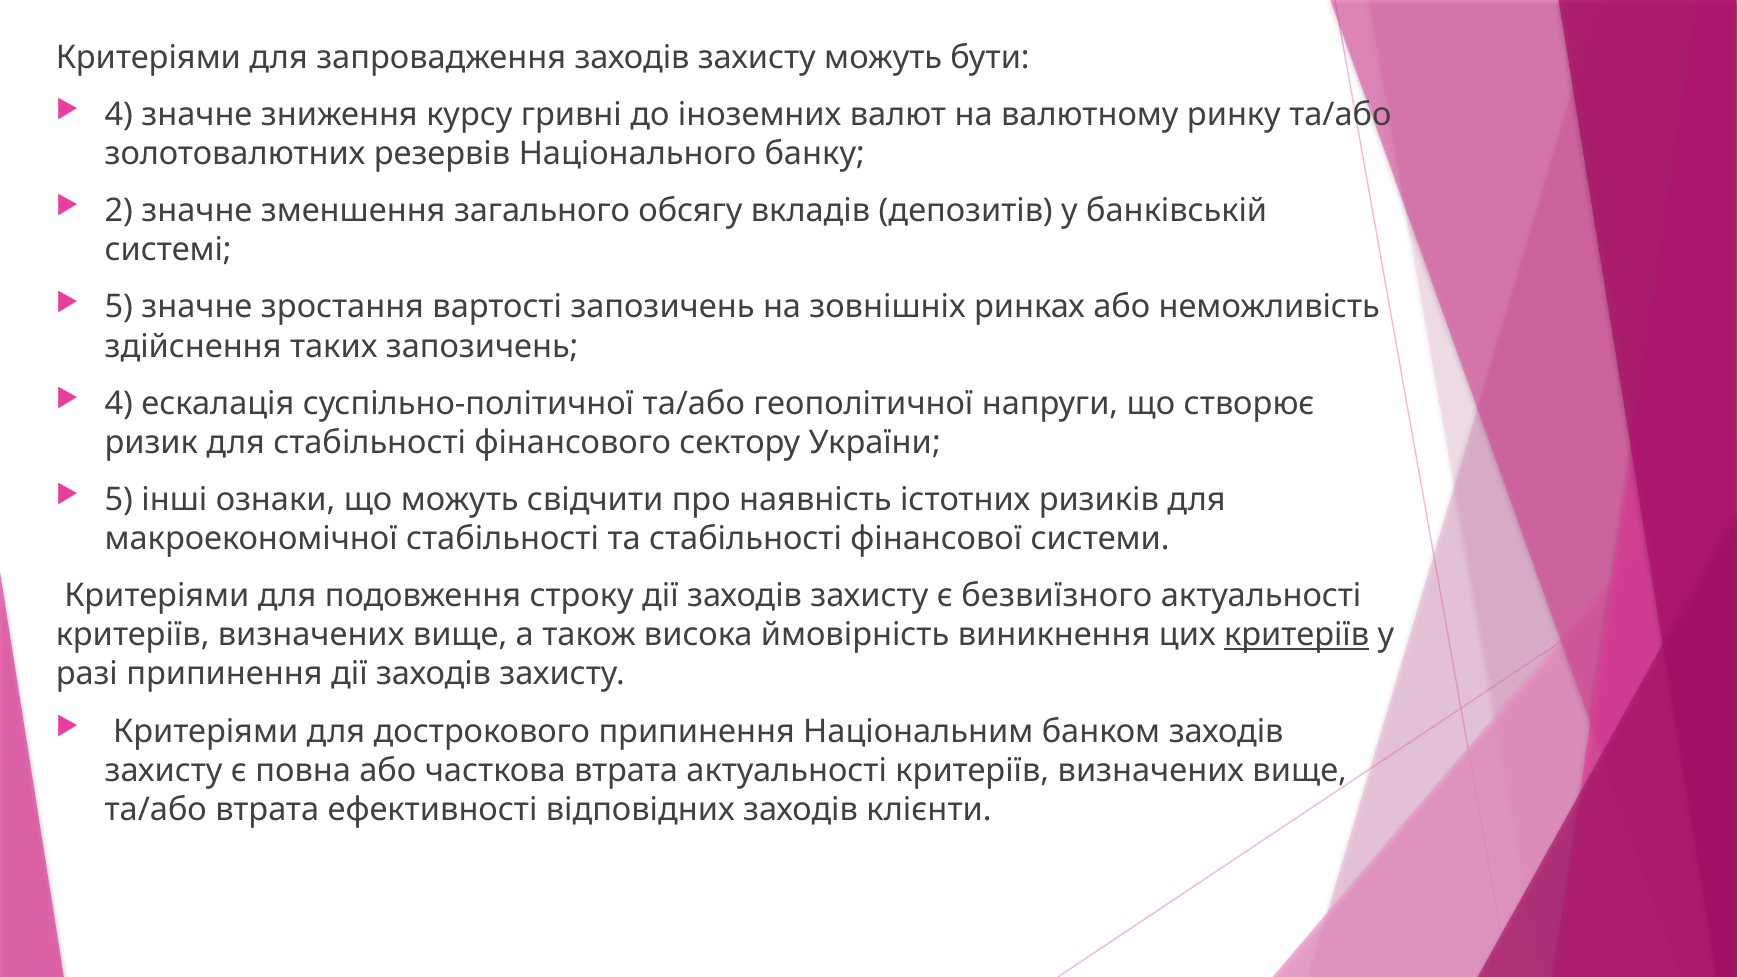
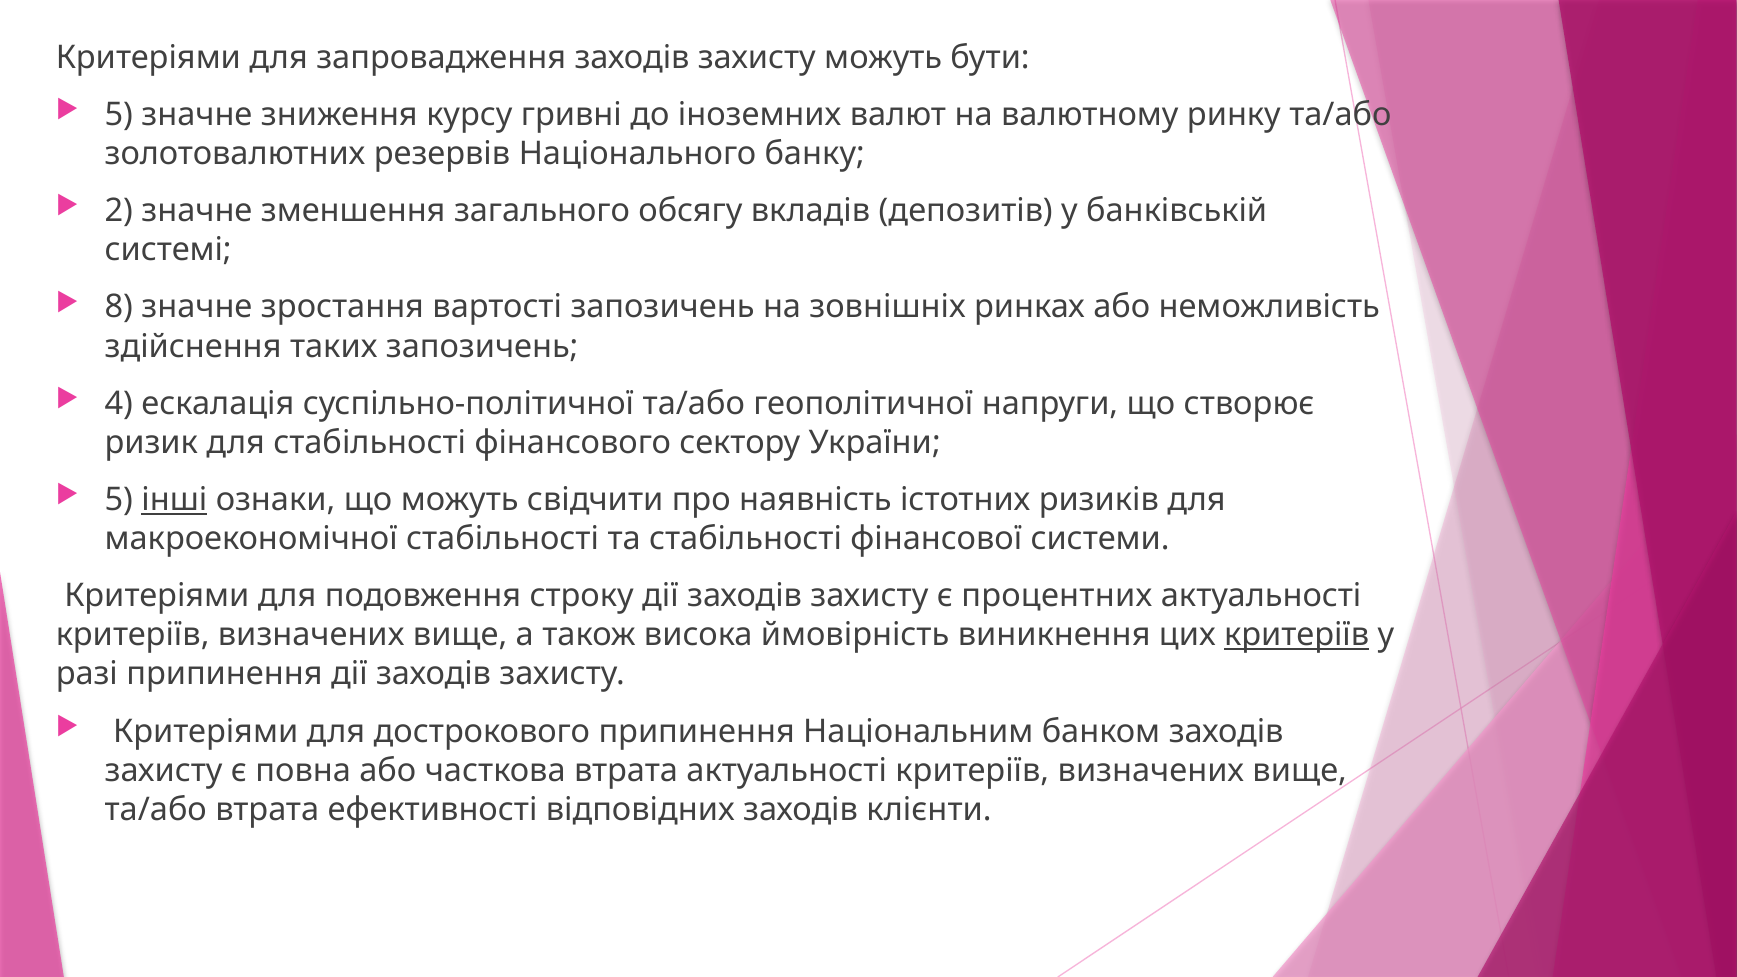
4: 4 -> 5 (119, 115)
5: 5 -> 8 (119, 307)
інші underline: none -> present (174, 500)
безвиїзного: безвиїзного -> процентних (1057, 596)
